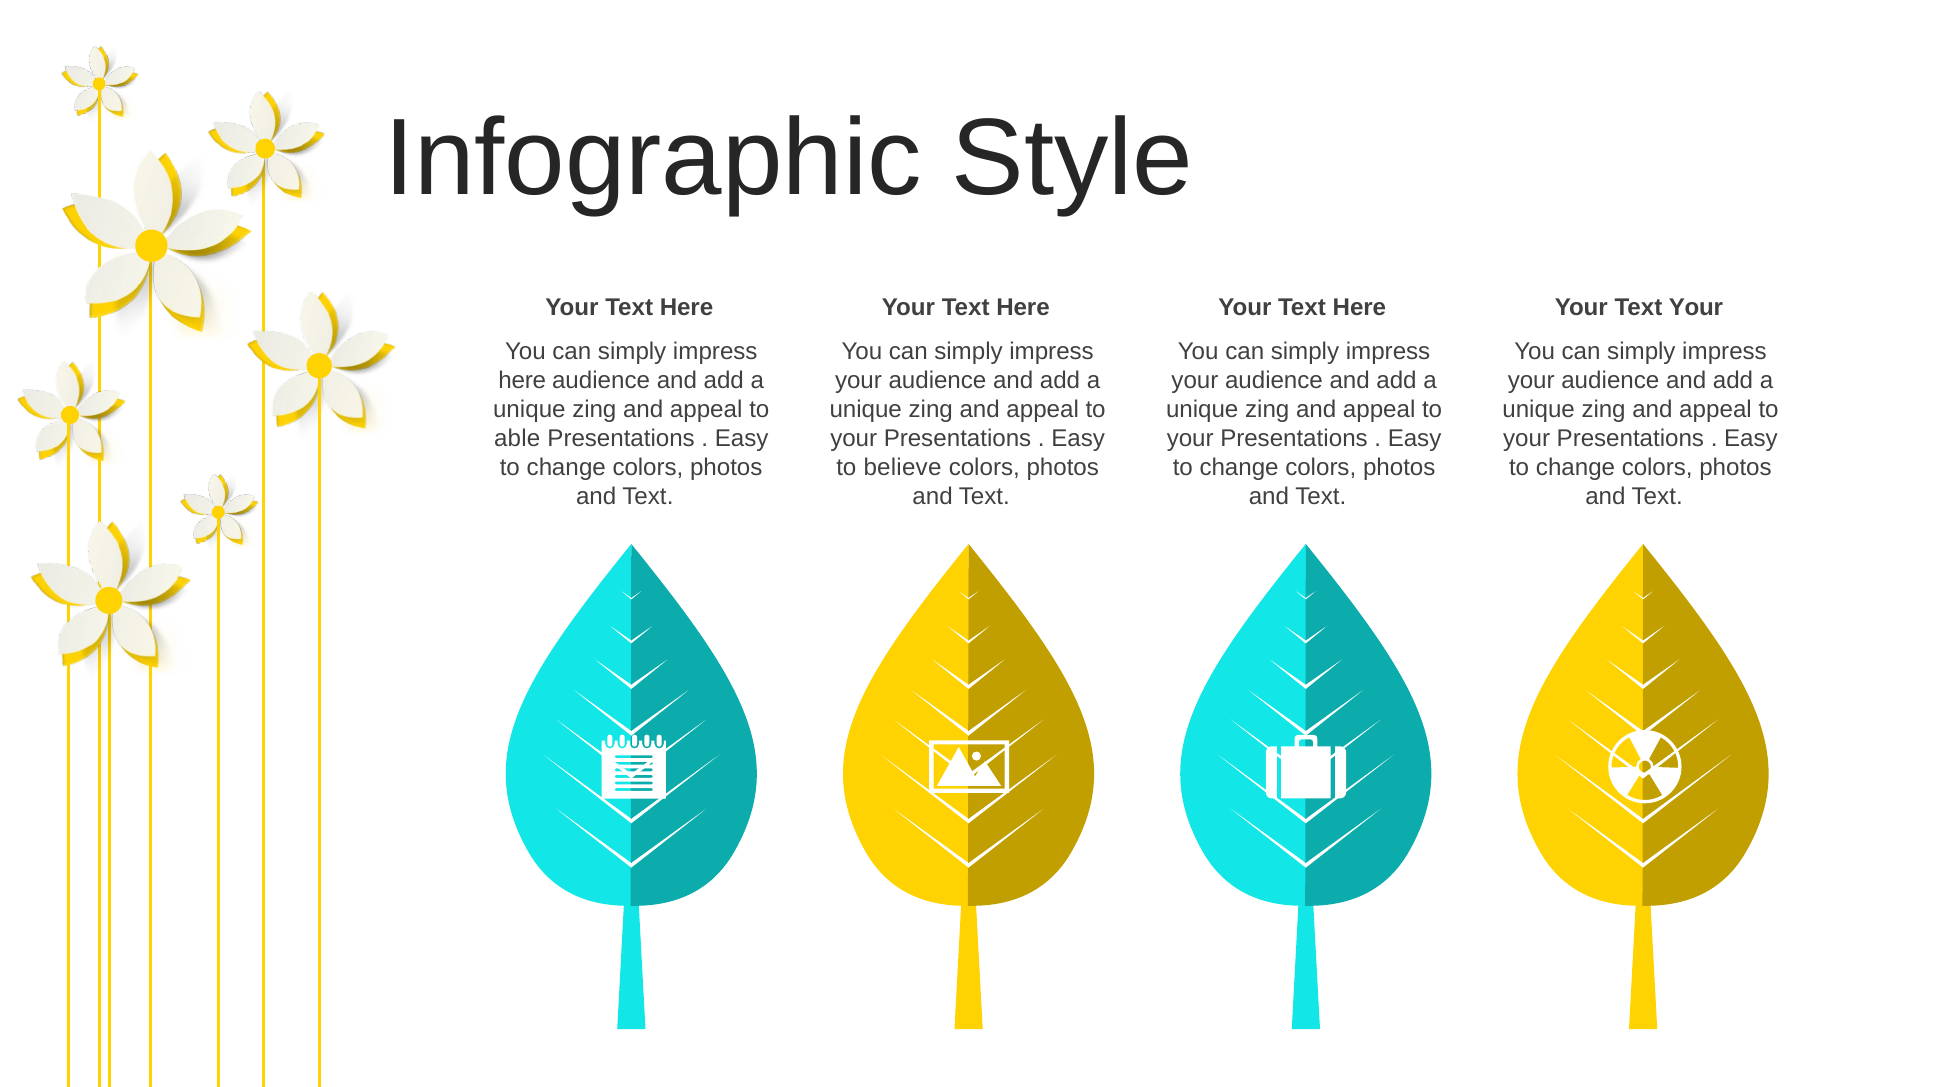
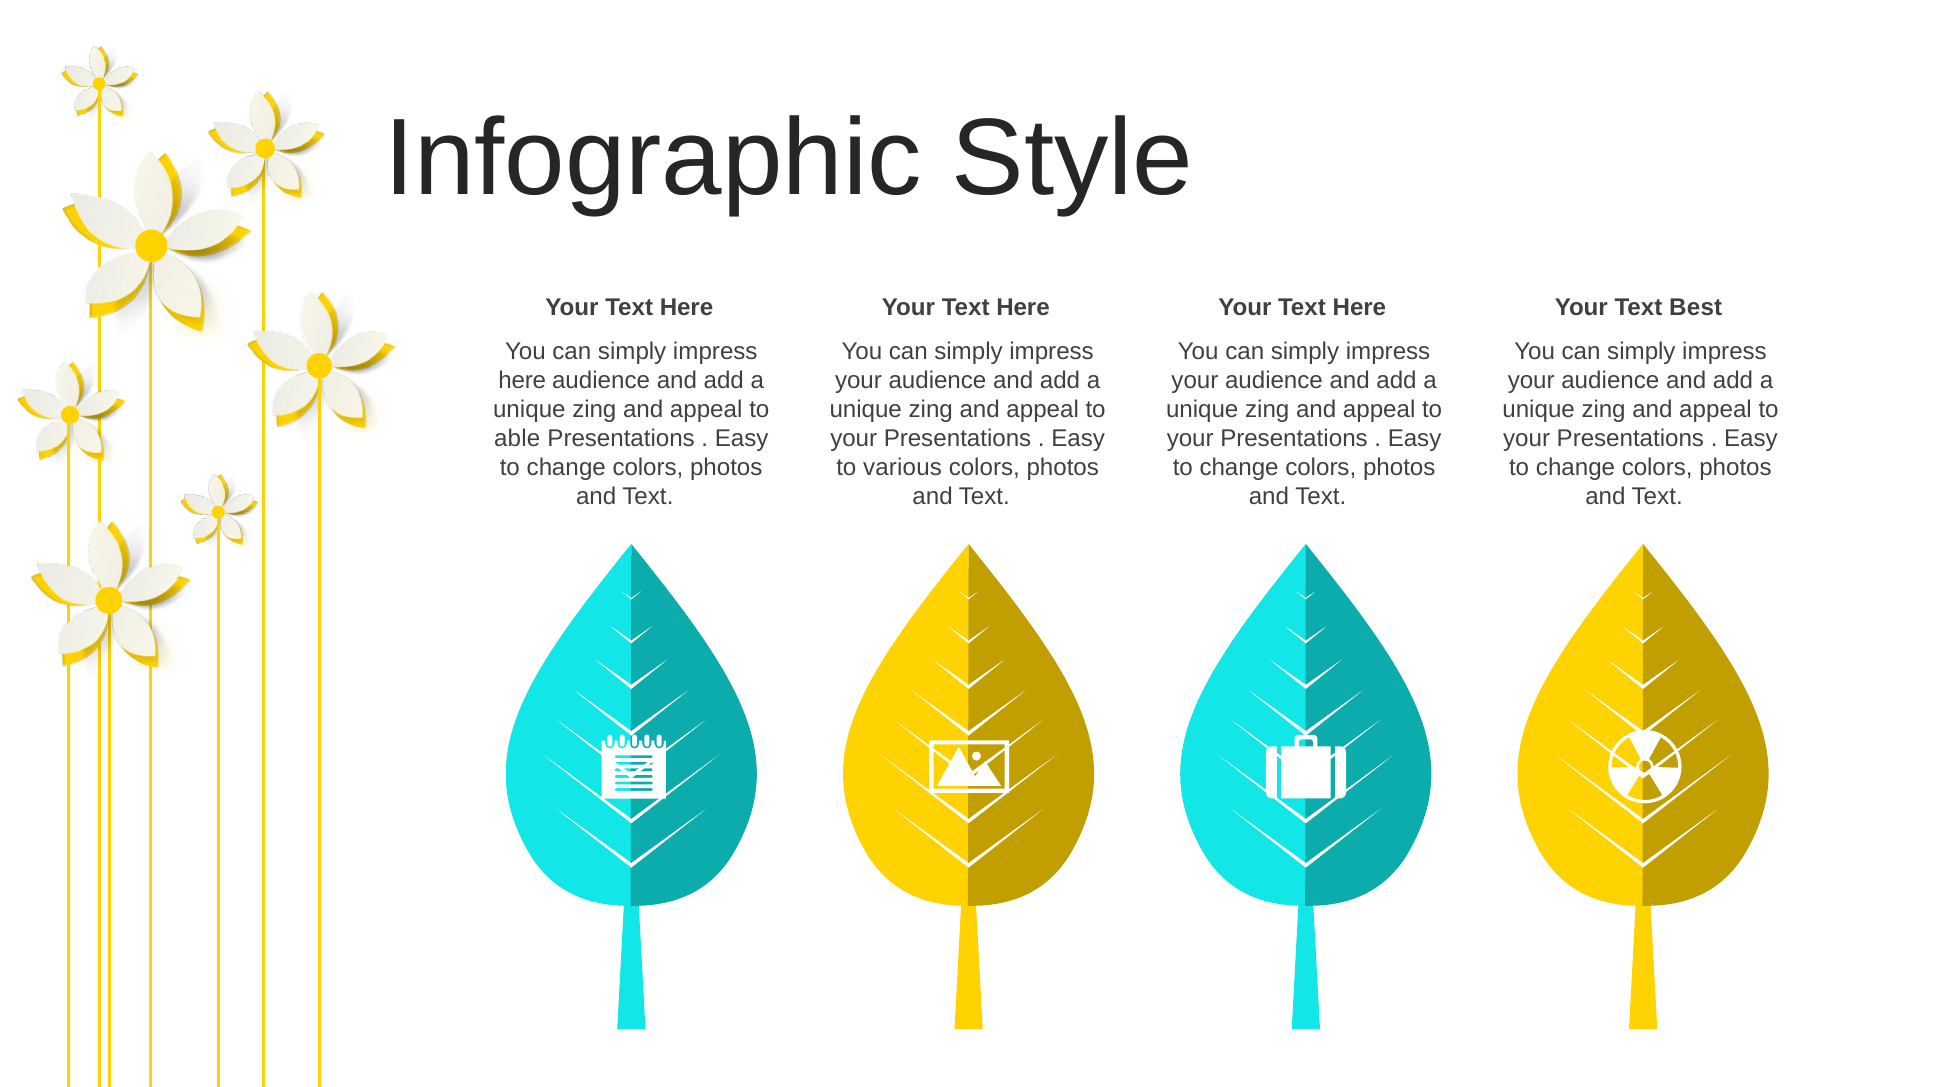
Your Text Your: Your -> Best (1696, 308)
believe: believe -> various (903, 468)
